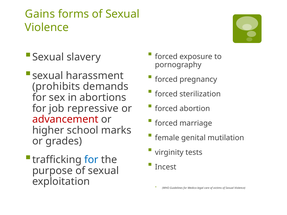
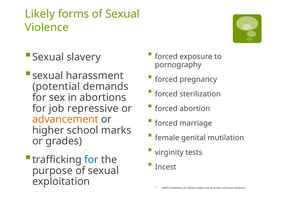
Gains: Gains -> Likely (40, 14)
prohibits: prohibits -> potential (56, 87)
advancement colour: red -> orange (65, 119)
